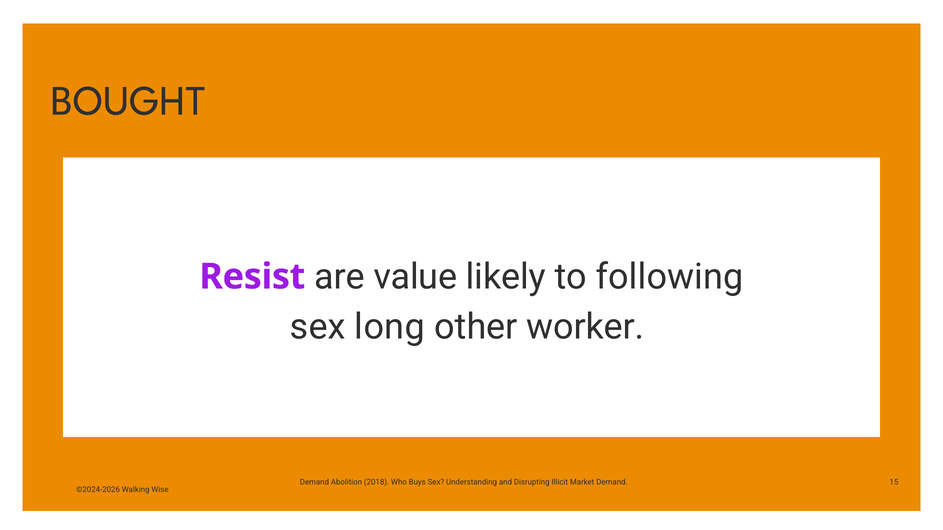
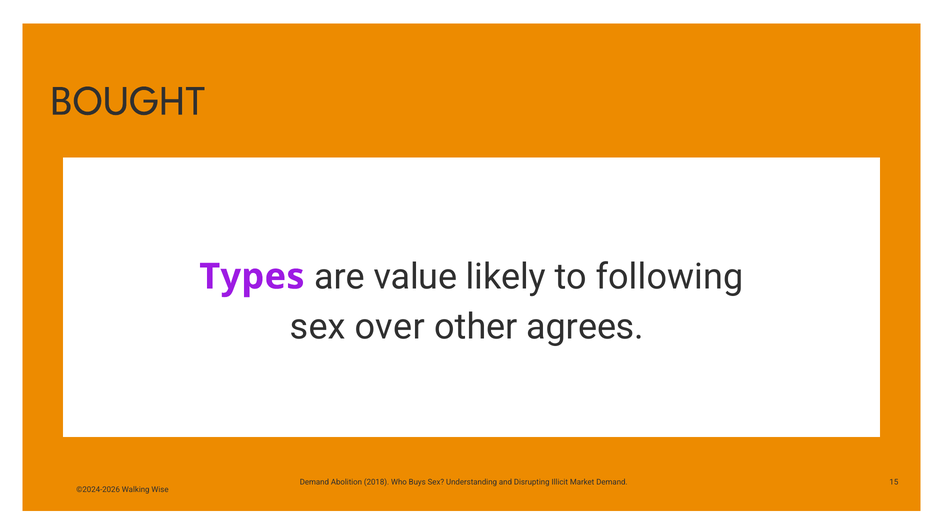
Resist: Resist -> Types (252, 277)
long: long -> over (390, 327)
worker: worker -> agrees (585, 327)
